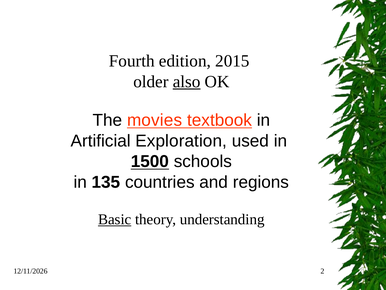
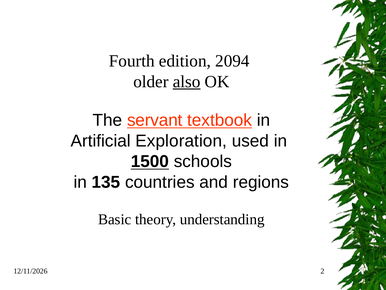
2015: 2015 -> 2094 (232, 61)
movies: movies -> servant (155, 120)
Basic underline: present -> none (115, 219)
